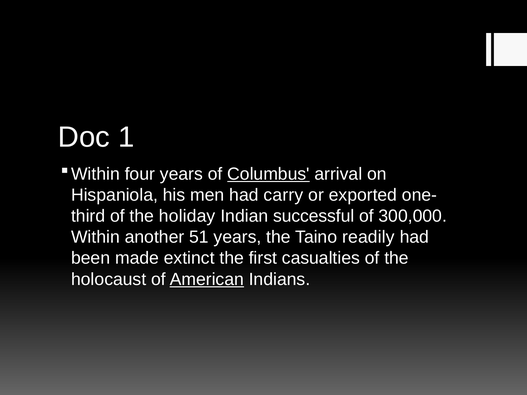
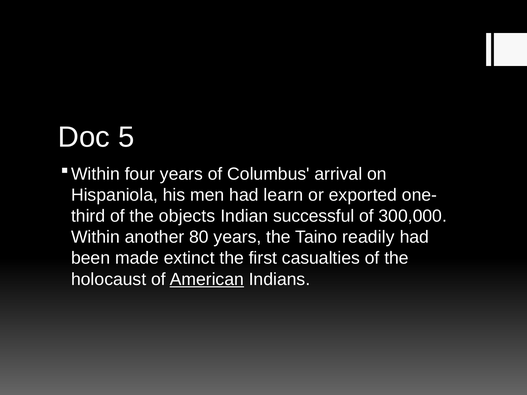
1: 1 -> 5 (126, 137)
Columbus underline: present -> none (268, 174)
carry: carry -> learn (283, 195)
holiday: holiday -> objects (187, 216)
51: 51 -> 80 (199, 237)
